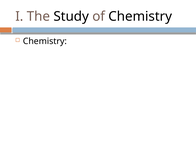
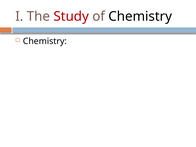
Study colour: black -> red (71, 16)
